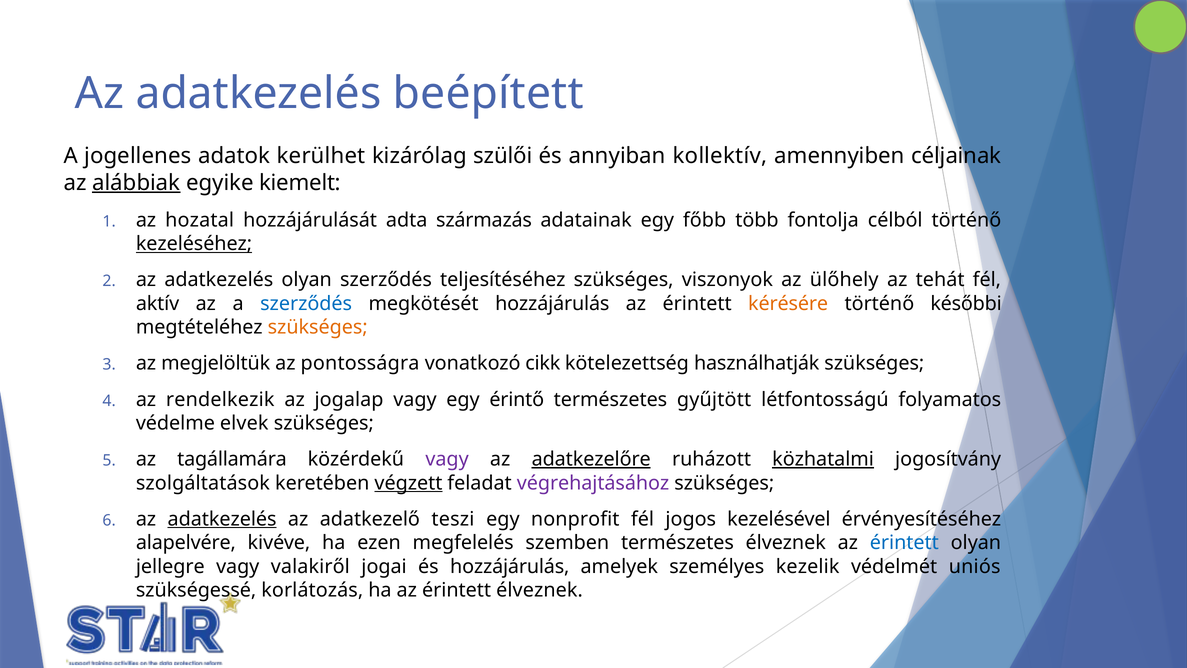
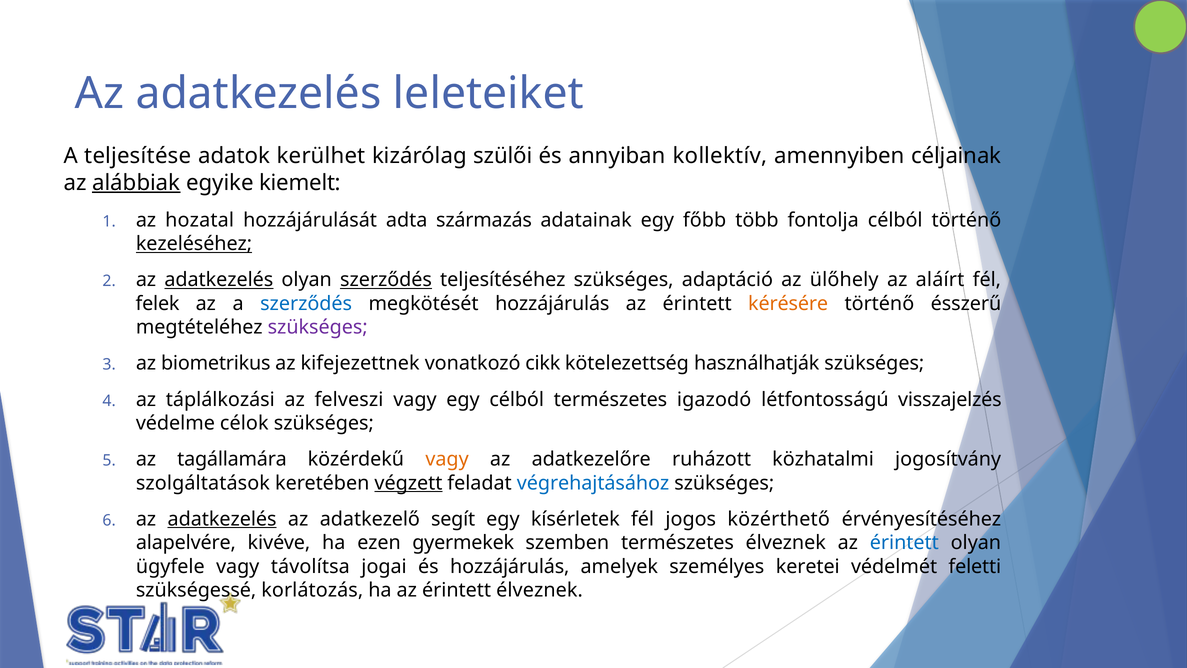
beépített: beépített -> leleteiket (488, 94)
jogellenes: jogellenes -> teljesítése (138, 156)
adatkezelés underline: none -> present (219, 280)
szerződés underline: none -> present (386, 280)
viszonyok: viszonyok -> adaptáció (727, 280)
tehát: tehát -> aláírt (940, 280)
aktív: aktív -> felek (158, 303)
későbbi: későbbi -> ésszerű (966, 303)
szükséges colour: orange -> purple (318, 327)
megjelöltük: megjelöltük -> biometrikus (216, 363)
pontosságra: pontosságra -> kifejezettnek (360, 363)
rendelkezik: rendelkezik -> táplálkozási (220, 399)
jogalap: jogalap -> felveszi (349, 399)
egy érintő: érintő -> célból (517, 399)
gyűjtött: gyűjtött -> igazodó (714, 399)
folyamatos: folyamatos -> visszajelzés (950, 399)
elvek: elvek -> célok (244, 423)
vagy colour: purple -> orange (447, 459)
adatkezelőre underline: present -> none (591, 459)
közhatalmi underline: present -> none (823, 459)
végrehajtásához colour: purple -> blue (593, 483)
teszi: teszi -> segít (453, 519)
nonprofit: nonprofit -> kísérletek (575, 519)
kezelésével: kezelésével -> közérthető (779, 519)
megfelelés: megfelelés -> gyermekek (463, 543)
jellegre: jellegre -> ügyfele (170, 566)
valakiről: valakiről -> távolítsa (310, 566)
kezelik: kezelik -> keretei (808, 566)
uniós: uniós -> feletti (975, 566)
